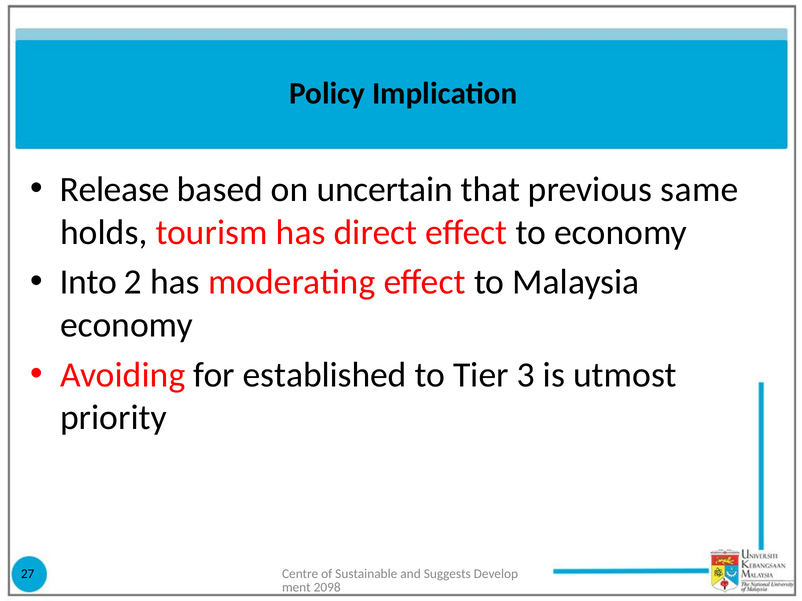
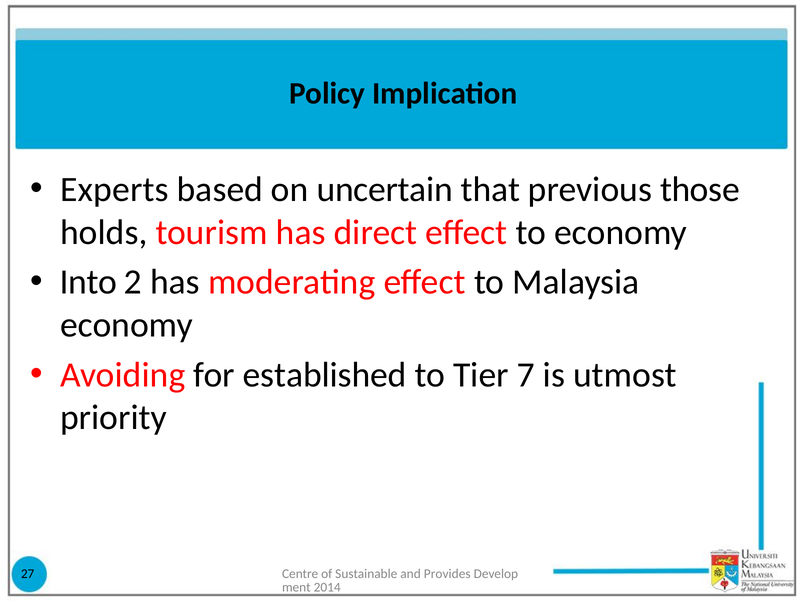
Release: Release -> Experts (114, 190)
same: same -> those (700, 190)
3: 3 -> 7 (526, 375)
Suggests: Suggests -> Provides (447, 574)
2098: 2098 -> 2014 (327, 588)
